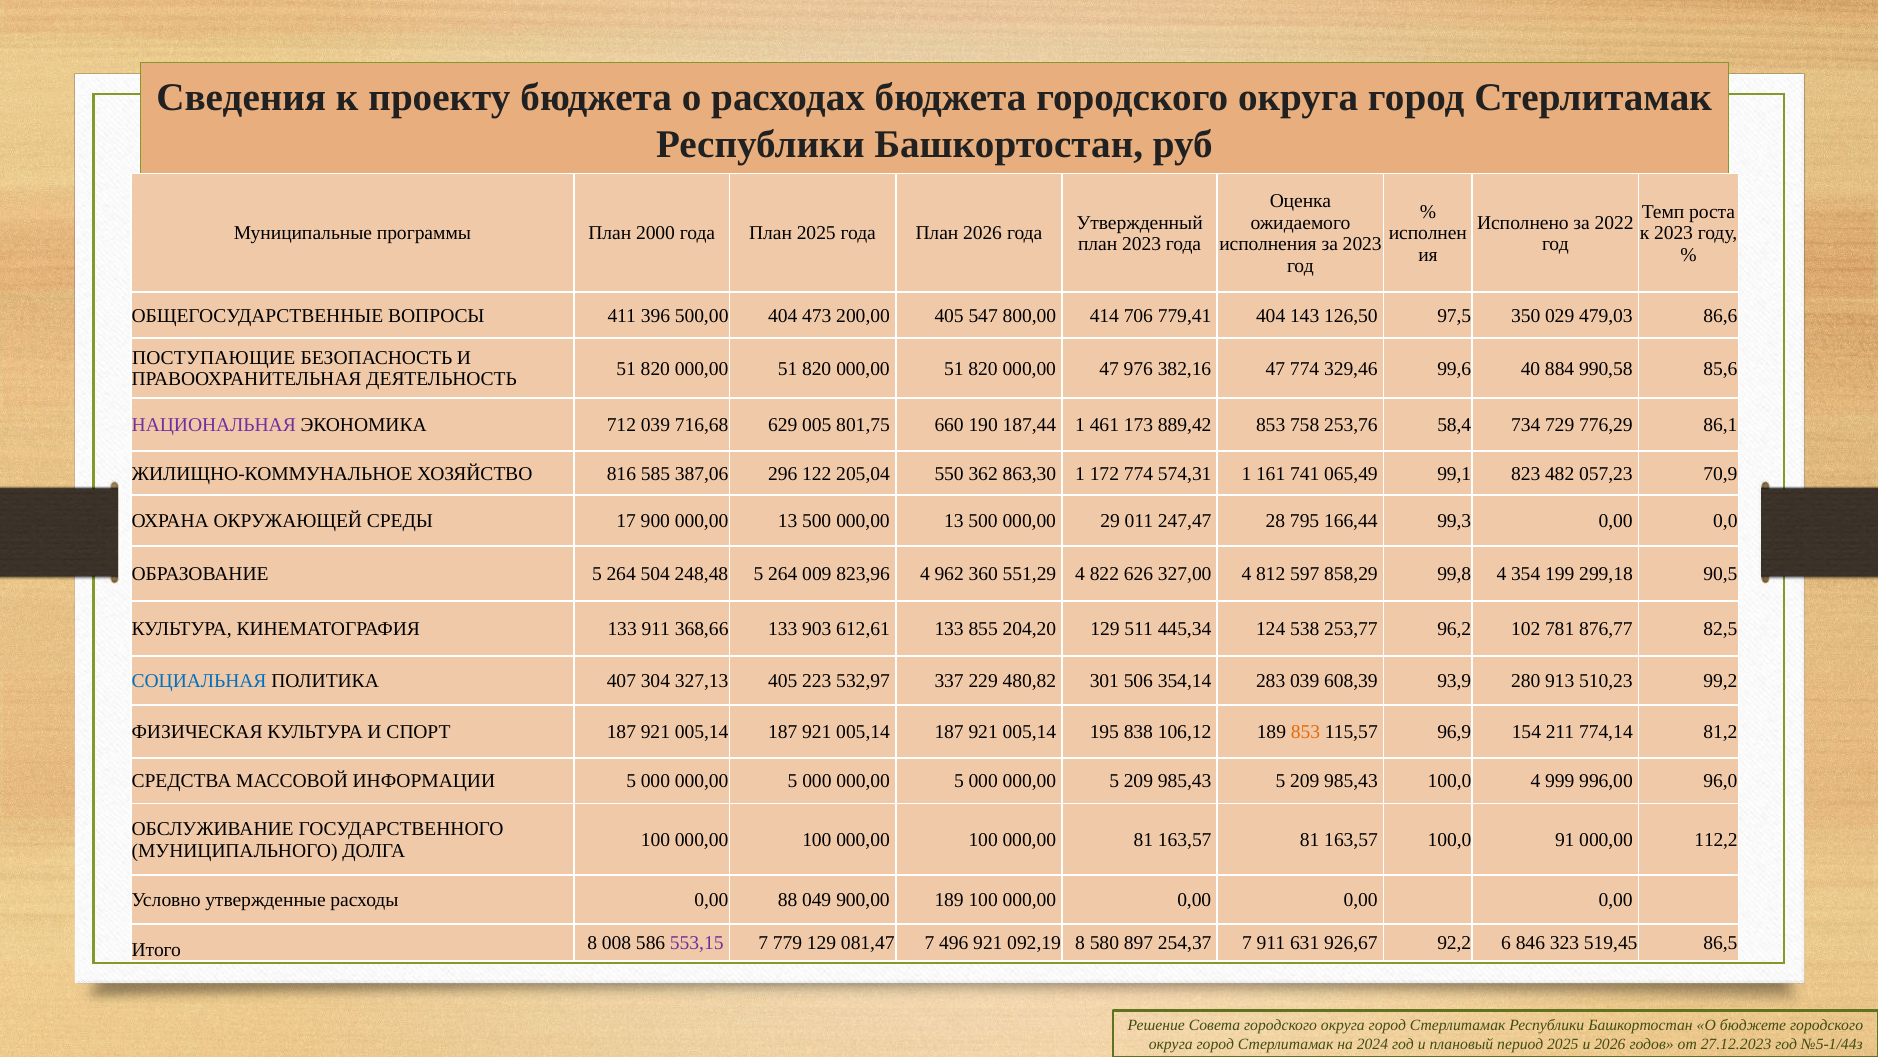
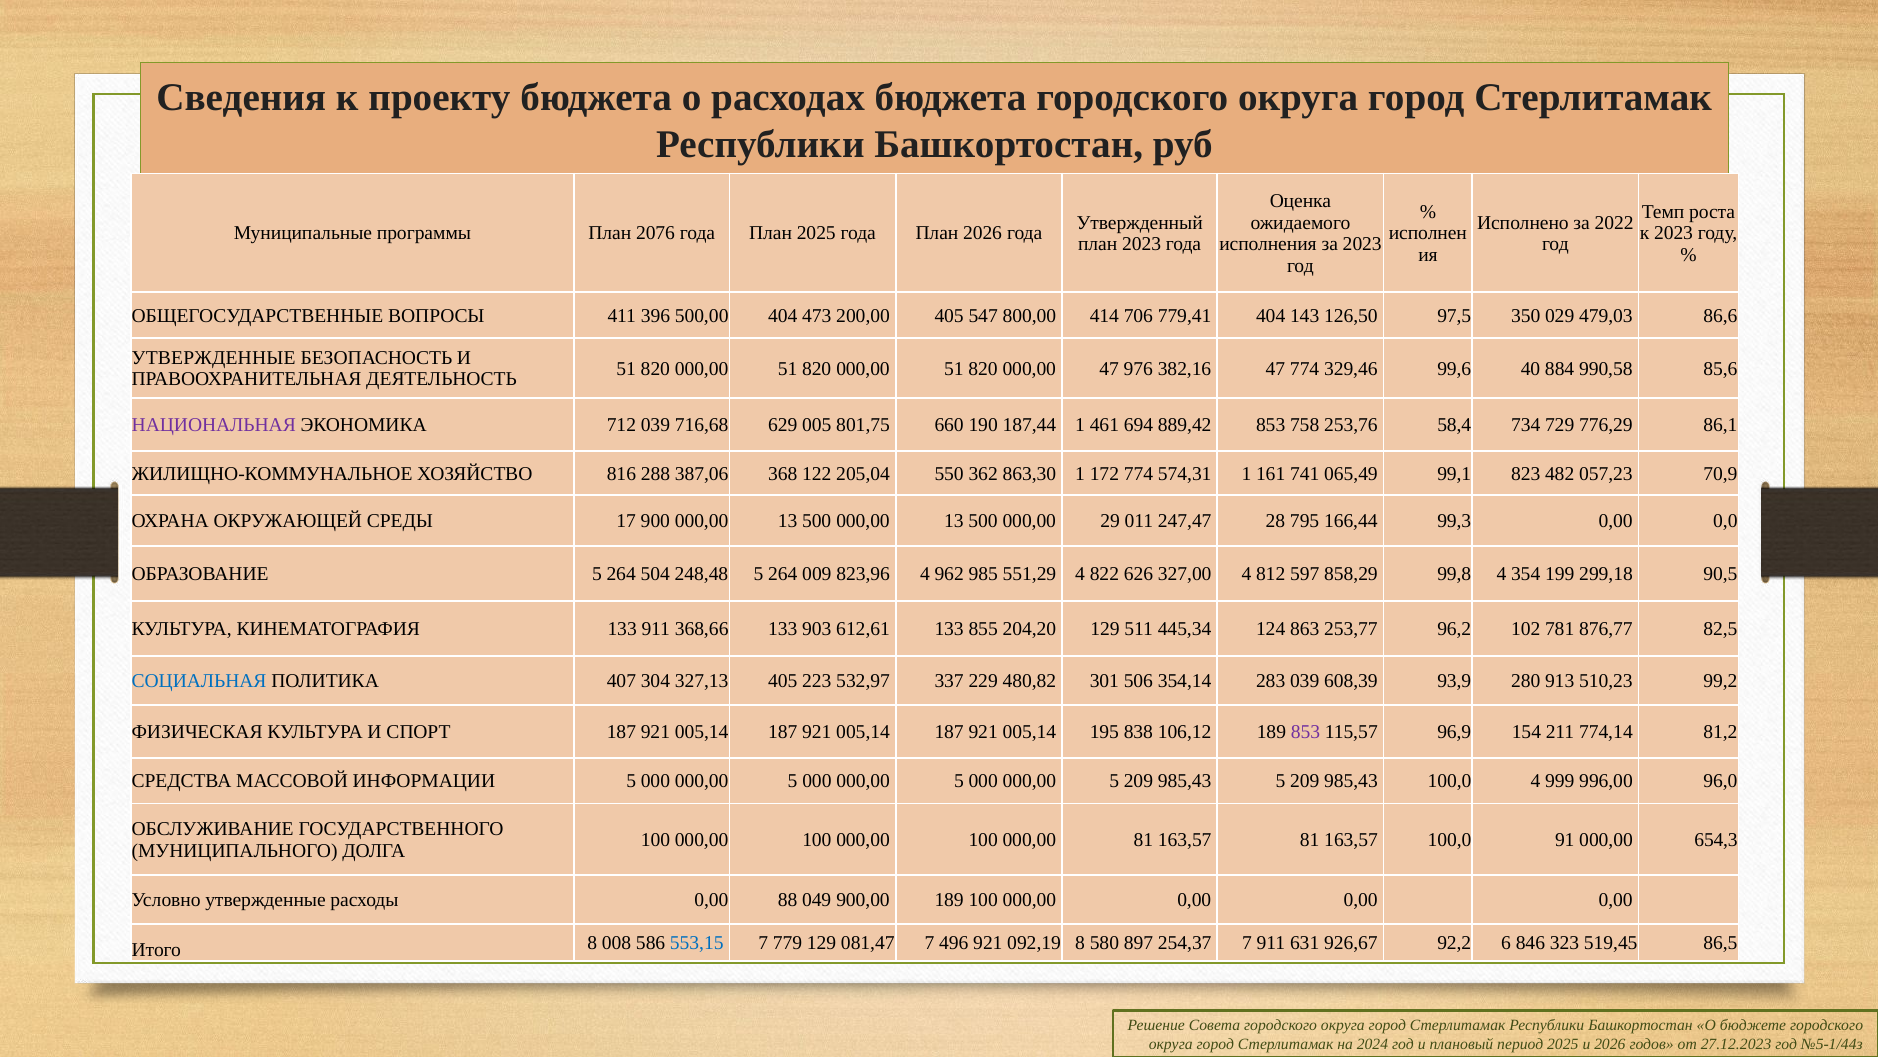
2000: 2000 -> 2076 (656, 233)
ПОСТУПАЮЩИЕ: ПОСТУПАЮЩИЕ -> УТВЕРЖДЕННЫЕ (214, 358)
173: 173 -> 694 (1138, 425)
585: 585 -> 288 (655, 473)
296: 296 -> 368 (783, 473)
360: 360 -> 985 (983, 574)
538: 538 -> 863 (1305, 629)
853 colour: orange -> purple (1305, 732)
112,2: 112,2 -> 654,3 (1716, 839)
553,15 colour: purple -> blue (697, 943)
